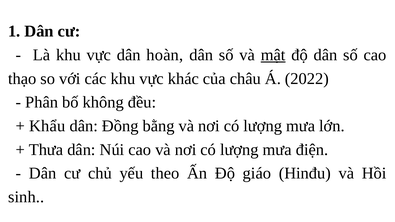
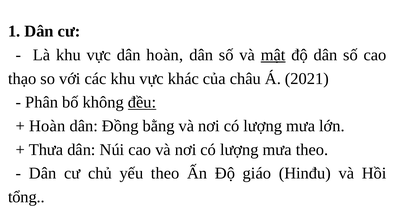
2022: 2022 -> 2021 (307, 79)
đều underline: none -> present (142, 102)
Khẩu: Khẩu -> Hoàn (47, 126)
mưa điện: điện -> theo (312, 150)
sinh: sinh -> tổng (26, 197)
